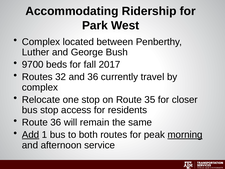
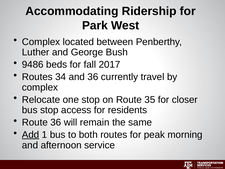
9700: 9700 -> 9486 (33, 64)
32: 32 -> 34 (61, 77)
morning underline: present -> none (185, 134)
